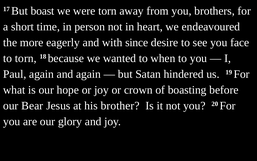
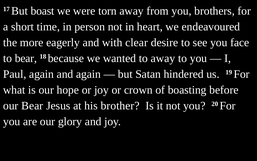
since: since -> clear (137, 42)
to torn: torn -> bear (26, 58)
to when: when -> away (163, 58)
